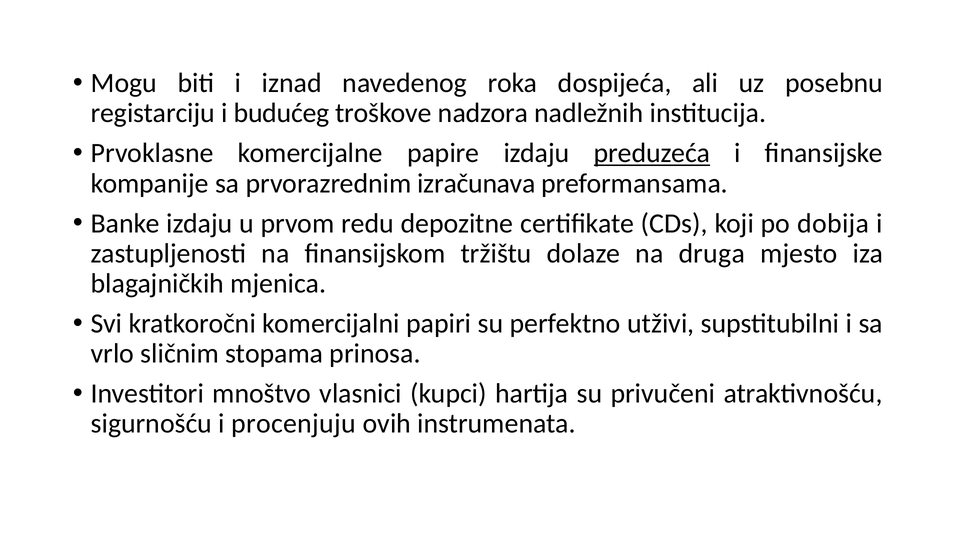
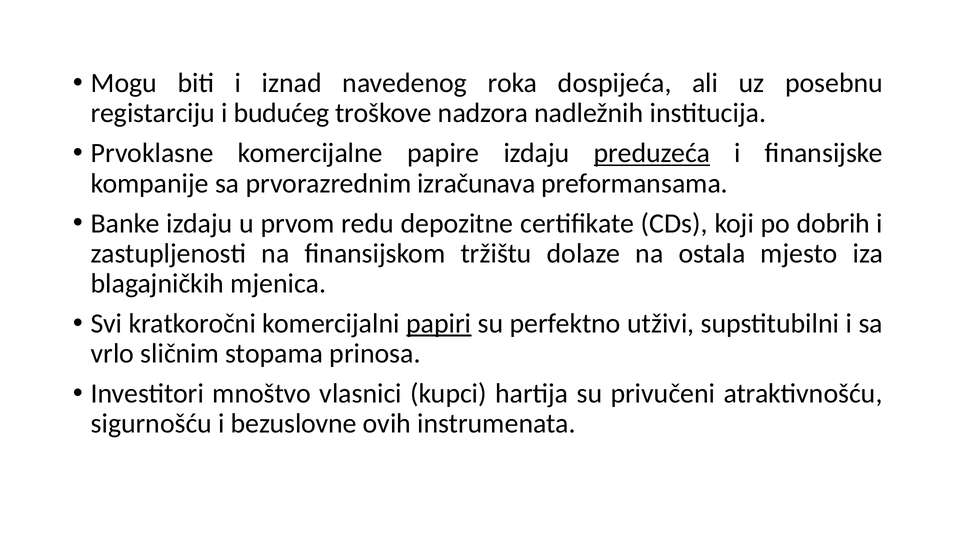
dobija: dobija -> dobrih (833, 223)
druga: druga -> ostala (712, 253)
papiri underline: none -> present (439, 323)
procenjuju: procenjuju -> bezuslovne (294, 424)
